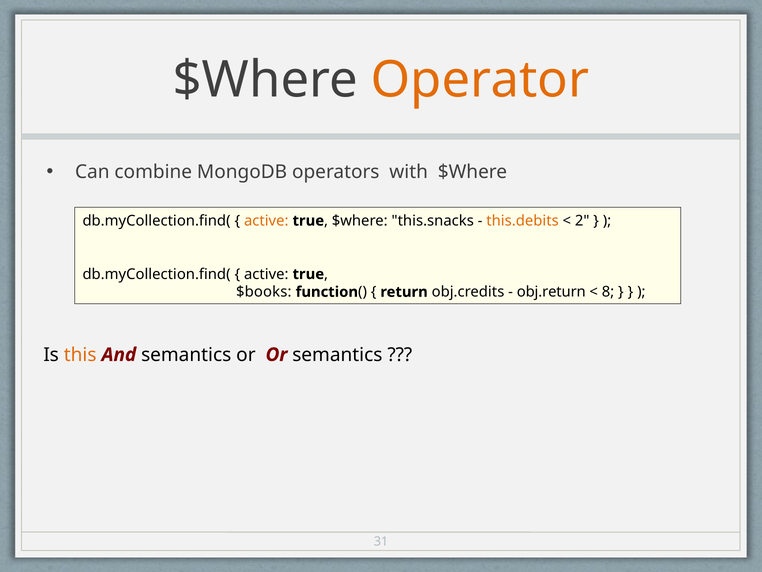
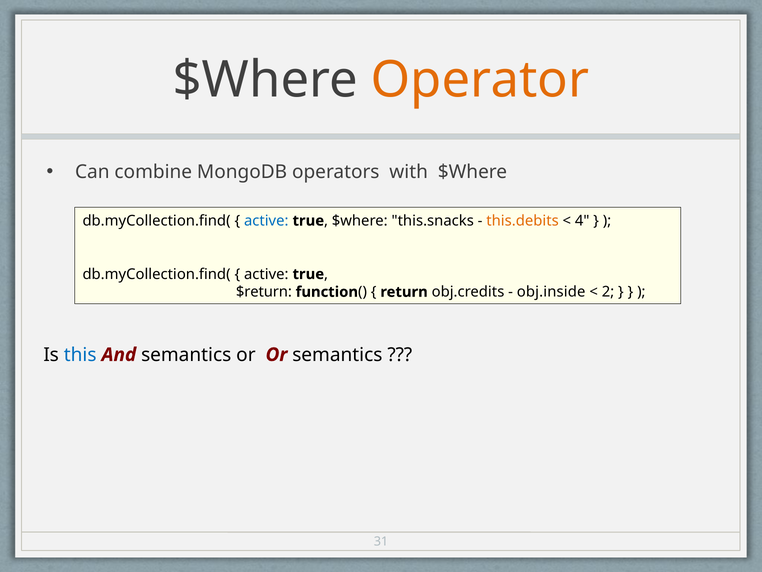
active colour: orange -> blue (266, 221)
2: 2 -> 4 (582, 221)
$books: $books -> $return (264, 292)
obj.return: obj.return -> obj.inside (551, 292)
8: 8 -> 2 (608, 292)
this colour: orange -> blue (80, 354)
